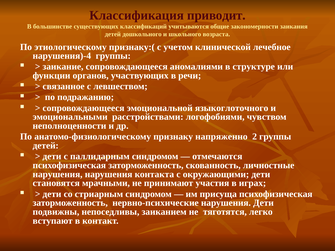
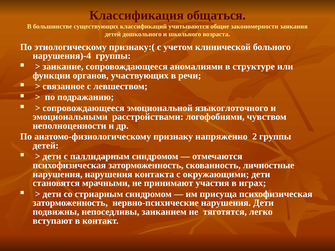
приводит: приводит -> общаться (216, 15)
лечебное: лечебное -> больного (272, 47)
